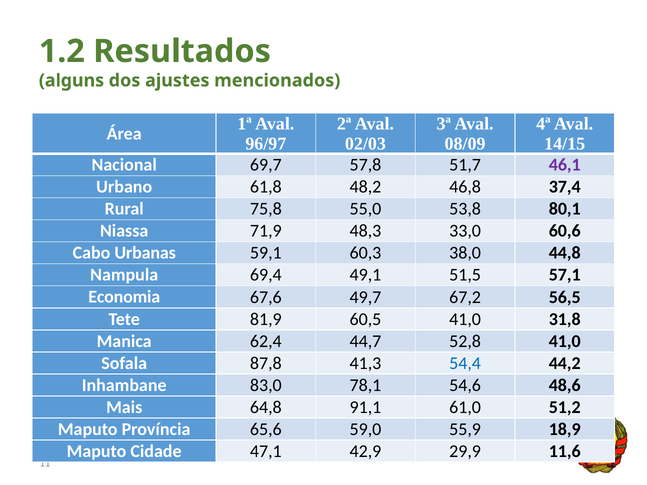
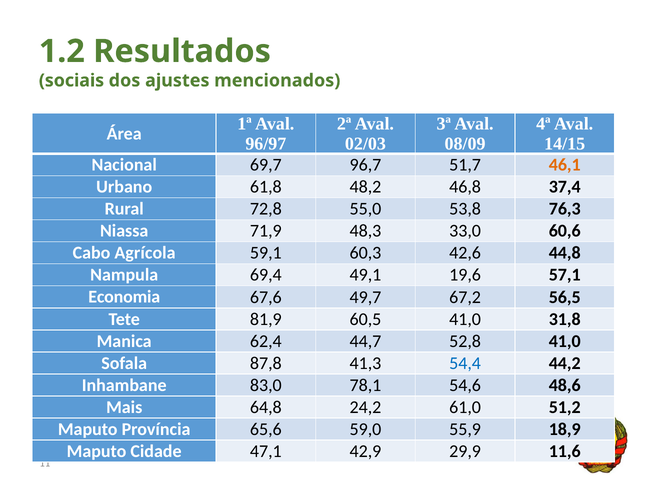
alguns: alguns -> sociais (71, 81)
57,8: 57,8 -> 96,7 (365, 165)
46,1 colour: purple -> orange (565, 165)
75,8: 75,8 -> 72,8 (266, 209)
80,1: 80,1 -> 76,3 (565, 209)
Urbanas: Urbanas -> Agrícola (145, 253)
38,0: 38,0 -> 42,6 (465, 253)
51,5: 51,5 -> 19,6 (465, 275)
91,1: 91,1 -> 24,2 (365, 407)
